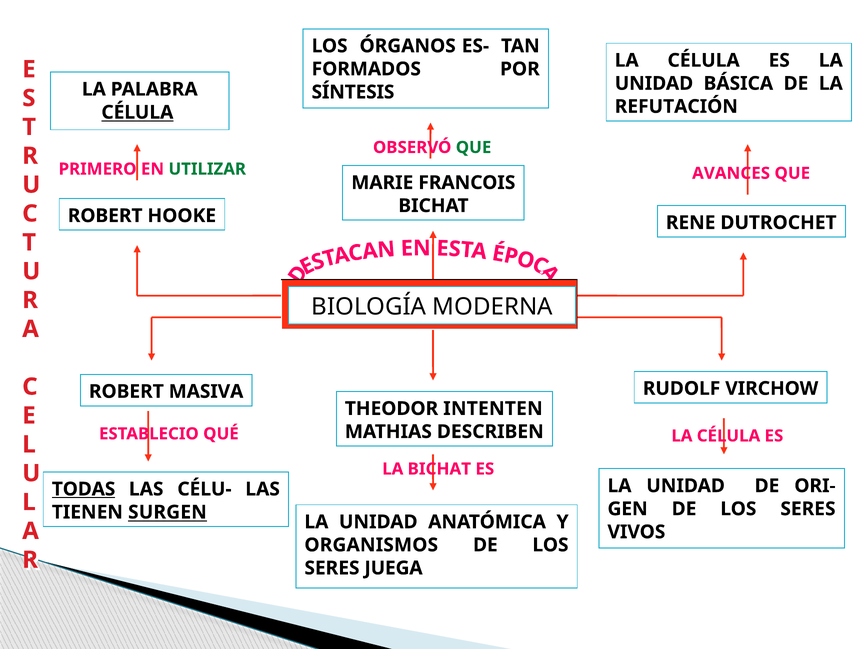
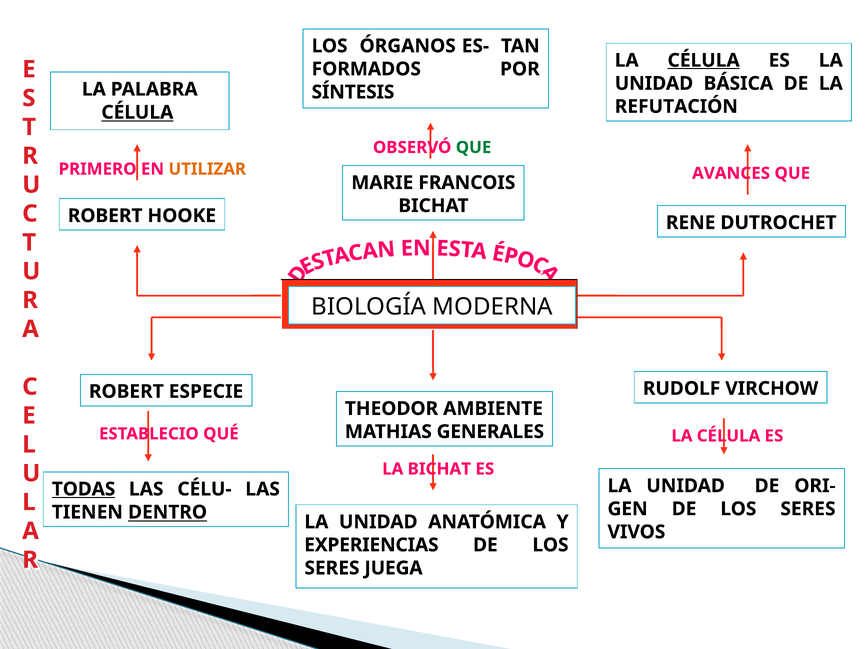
CÉLULA underline: none -> present (704, 60)
UTILIZAR colour: green -> orange (207, 169)
MASIVA: MASIVA -> ESPECIE (206, 392)
INTENTEN: INTENTEN -> AMBIENTE (493, 409)
DESCRIBEN: DESCRIBEN -> GENERALES (490, 432)
SURGEN: SURGEN -> DENTRO (168, 513)
ORGANISMOS: ORGANISMOS -> EXPERIENCIAS (371, 545)
